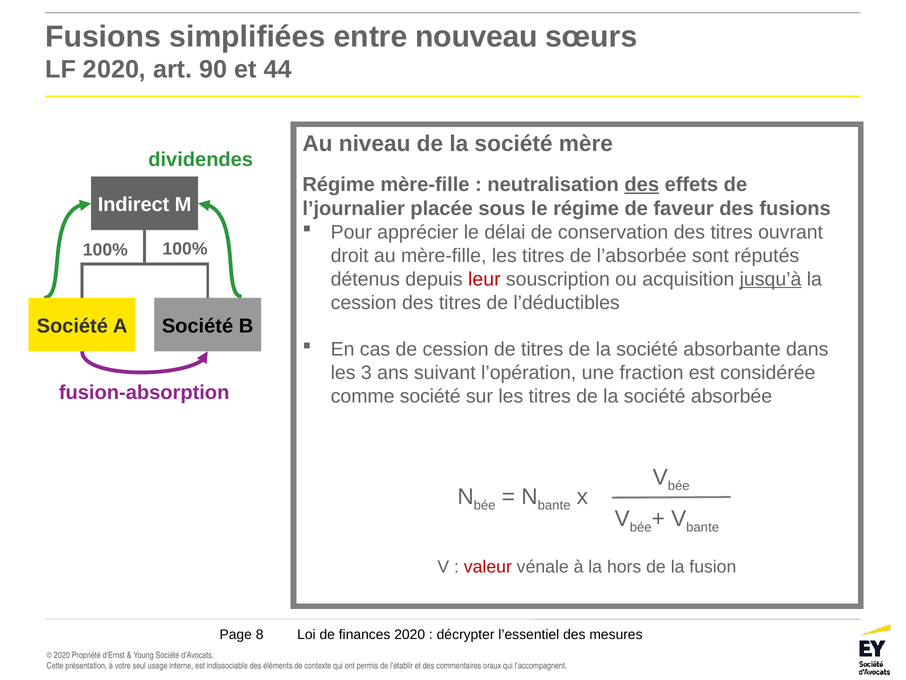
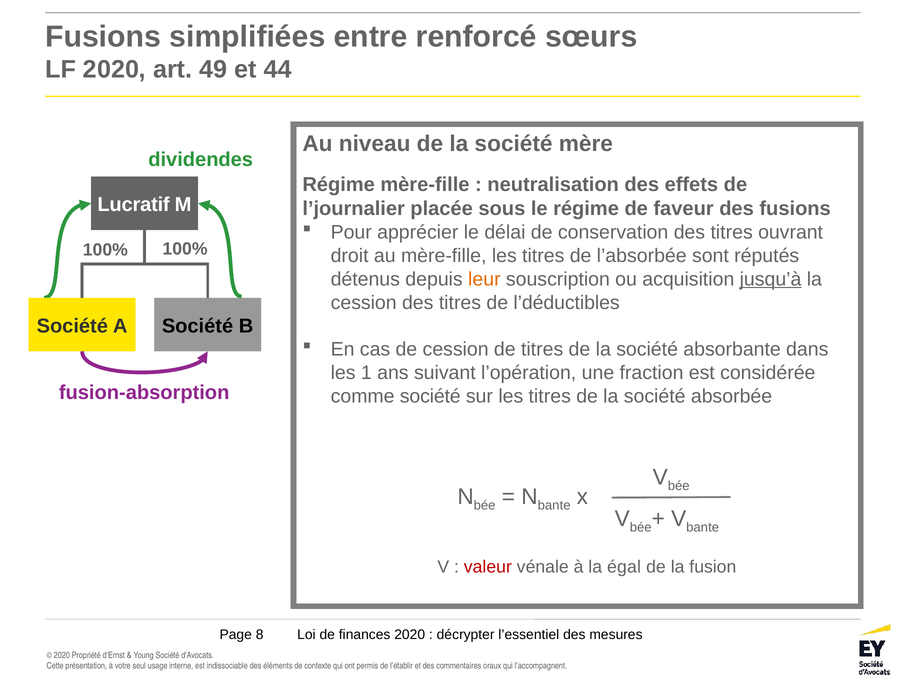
nouveau: nouveau -> renforcé (476, 37)
90: 90 -> 49 (213, 69)
des underline: present -> none (642, 184)
Indirect: Indirect -> Lucratif (134, 205)
leur colour: red -> orange (484, 279)
3: 3 -> 1 (366, 373)
hors: hors -> égal (624, 567)
